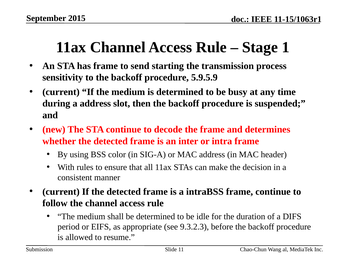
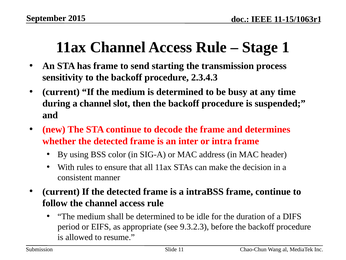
5.9.5.9: 5.9.5.9 -> 2.3.4.3 (204, 77)
a address: address -> channel (95, 103)
